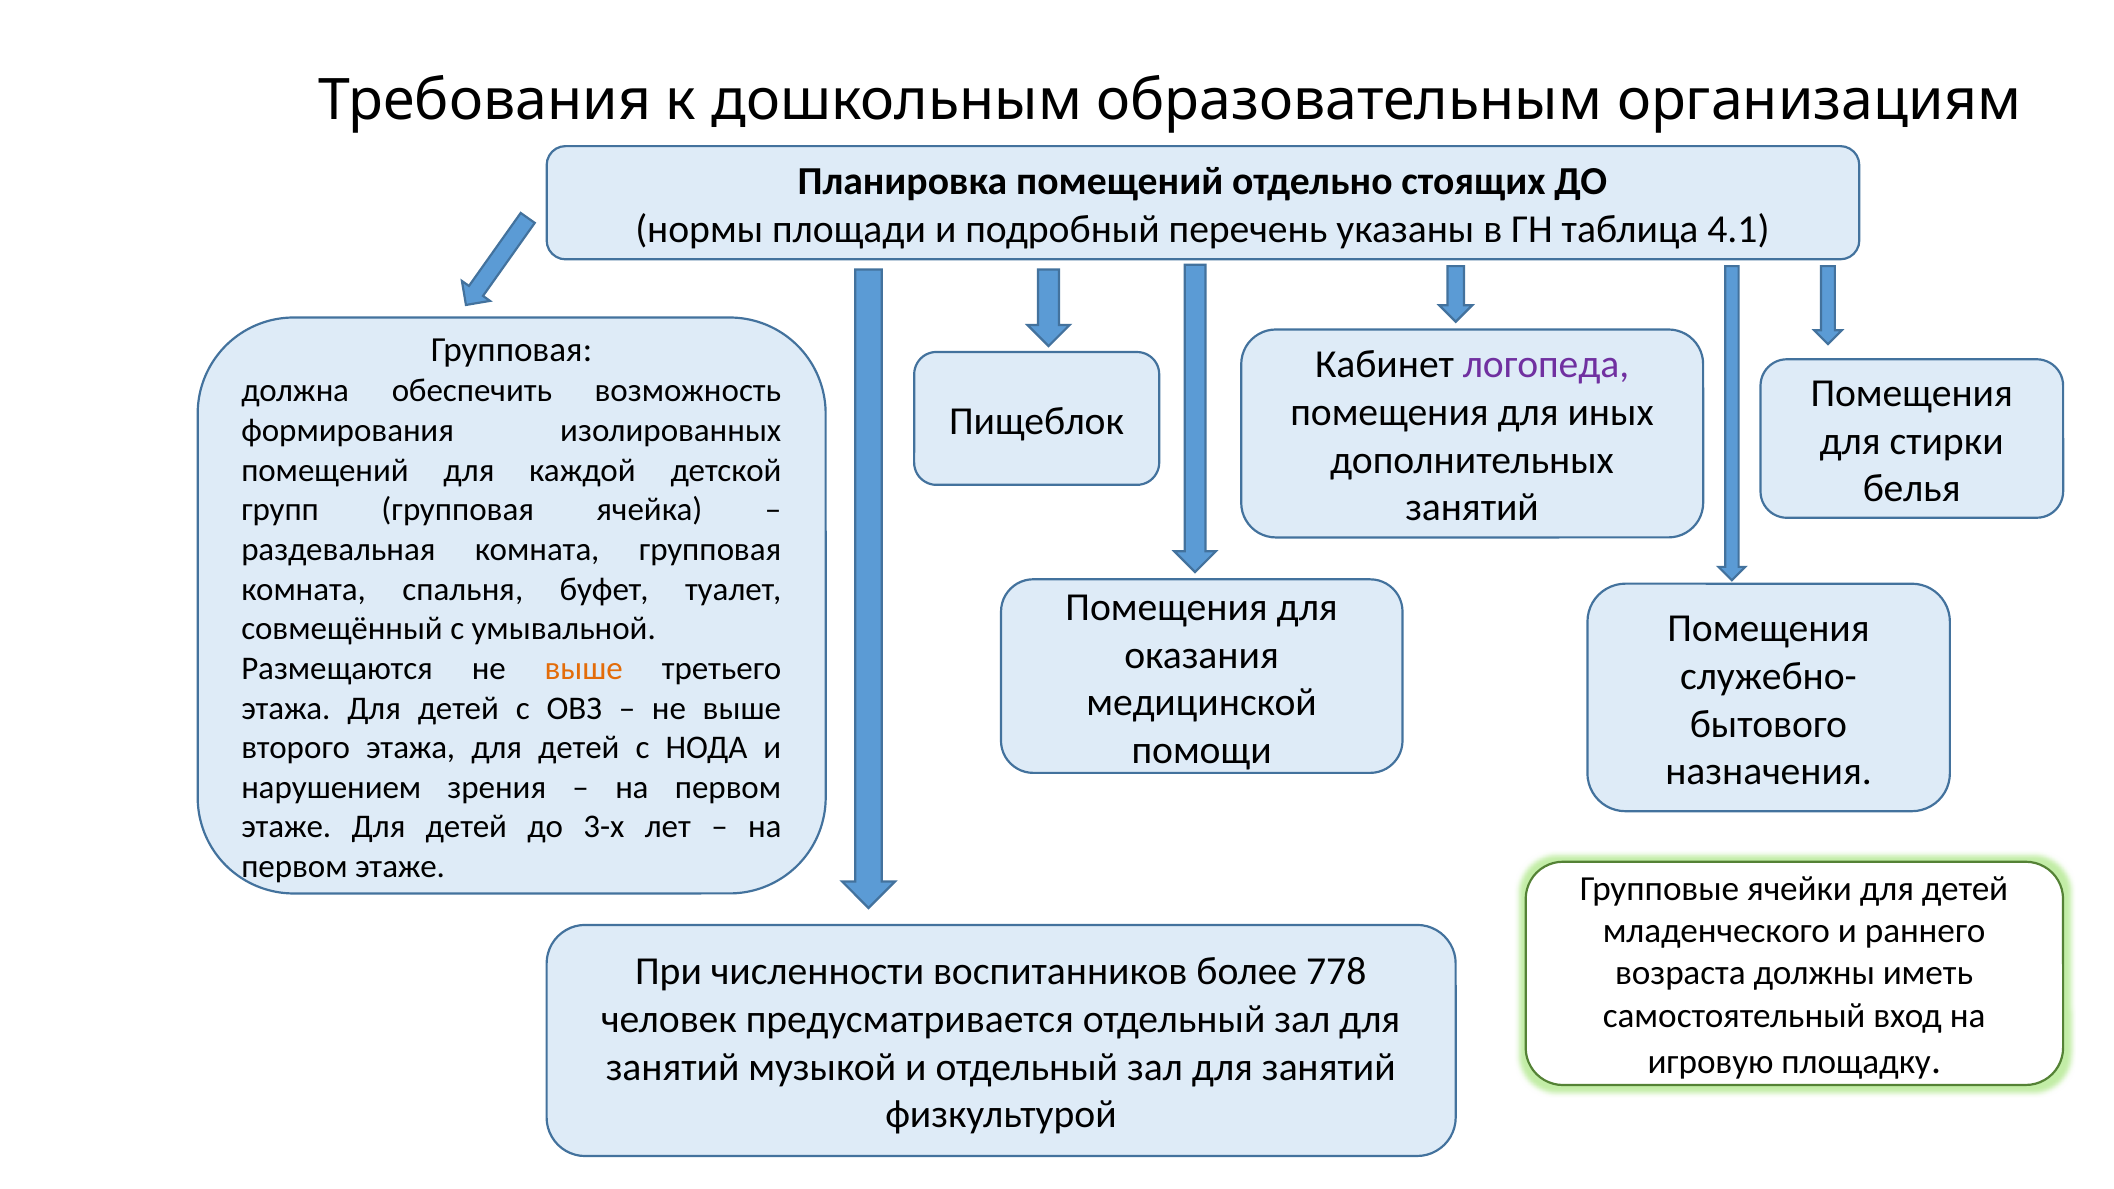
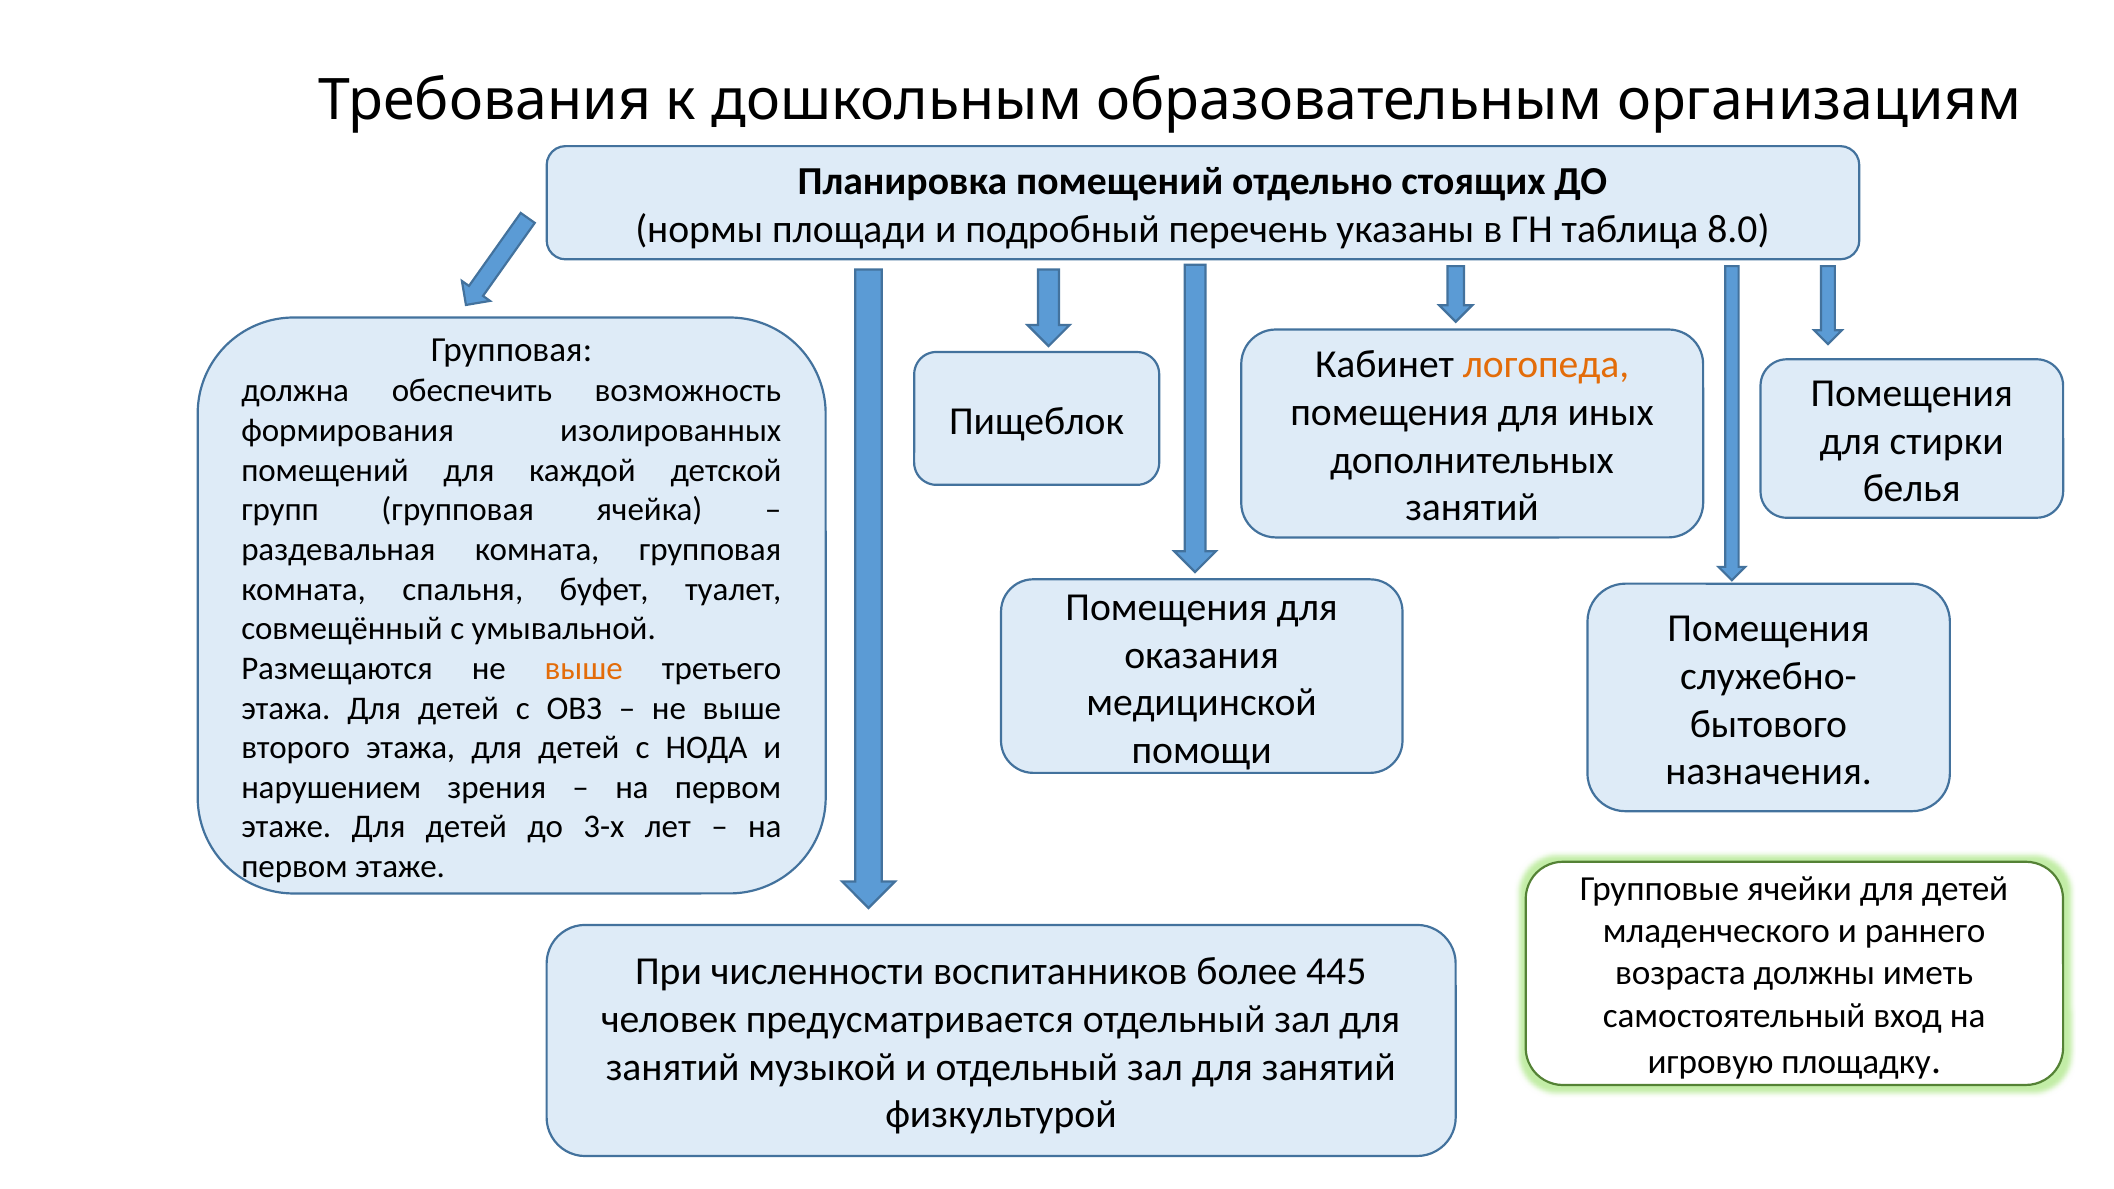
4.1: 4.1 -> 8.0 (1738, 229)
логопеда colour: purple -> orange (1546, 365)
778: 778 -> 445 (1336, 972)
